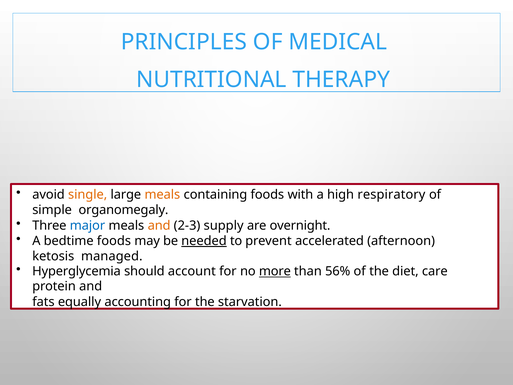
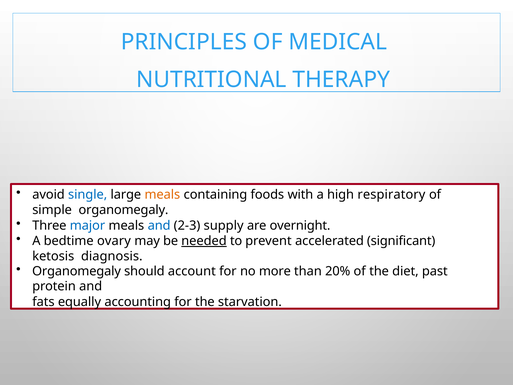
single colour: orange -> blue (88, 195)
and colour: orange -> blue (159, 225)
bedtime foods: foods -> ovary (114, 241)
afternoon: afternoon -> significant (401, 241)
managed: managed -> diagnosis (112, 256)
Hyperglycemia: Hyperglycemia -> Organomegaly (77, 271)
more underline: present -> none (275, 271)
56%: 56% -> 20% (338, 271)
care: care -> past (435, 271)
